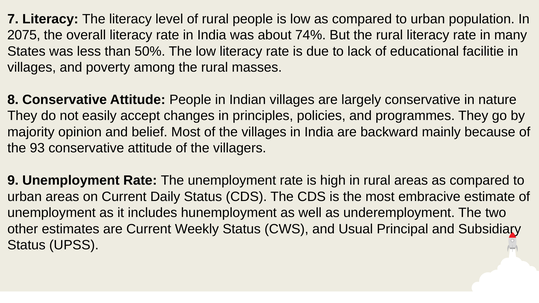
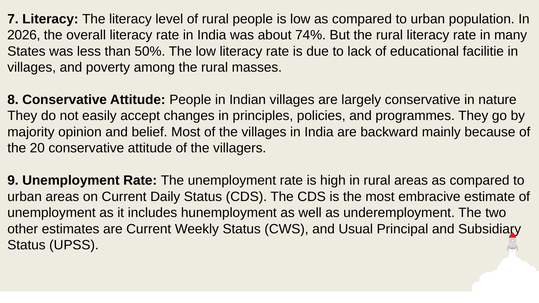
2075: 2075 -> 2026 (24, 35)
93: 93 -> 20 (37, 148)
